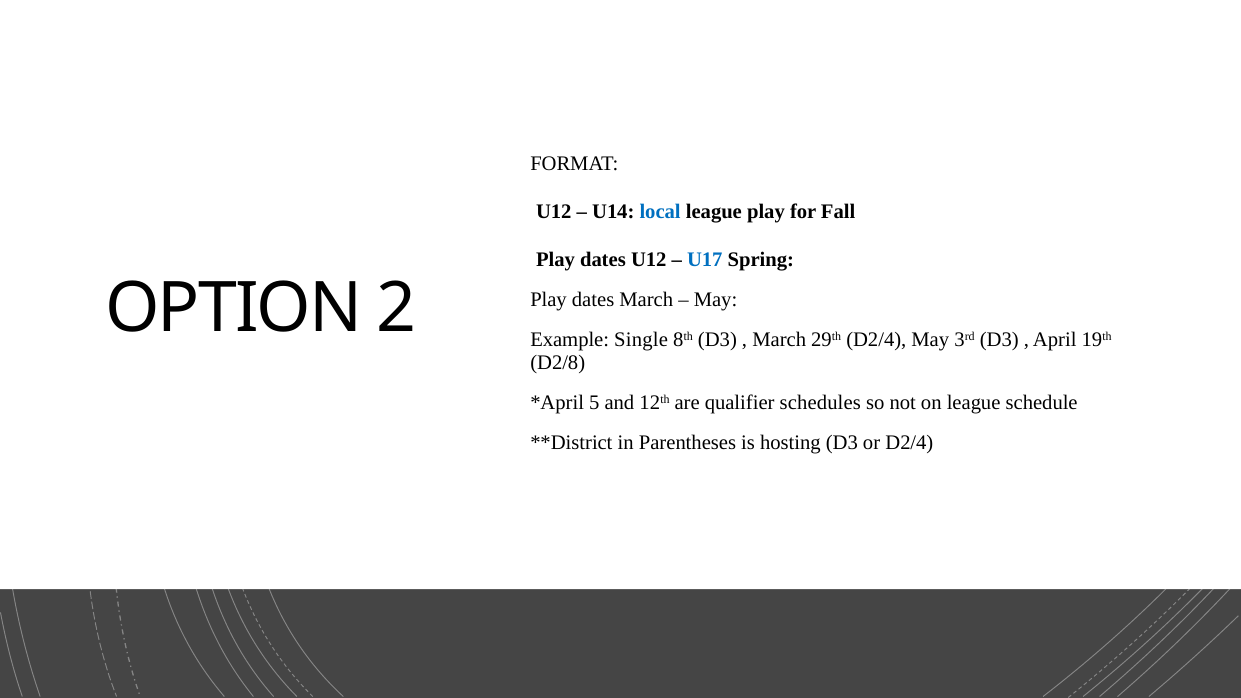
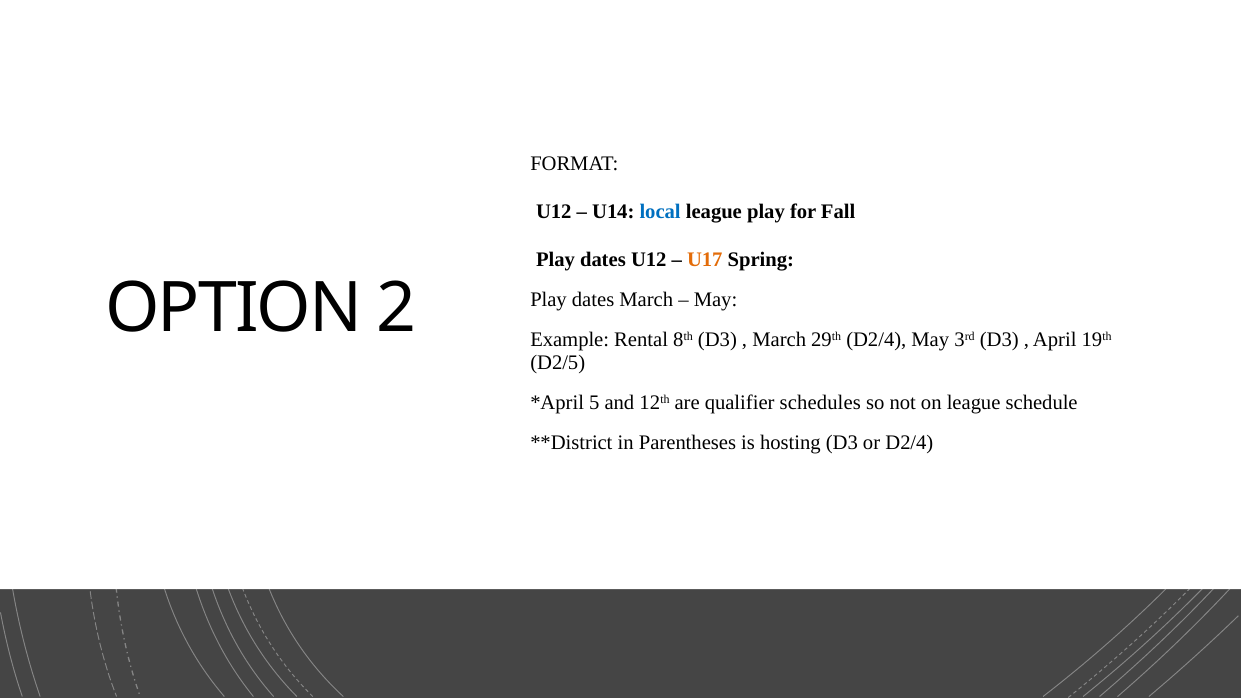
U17 colour: blue -> orange (705, 260)
Single: Single -> Rental (641, 340)
D2/8: D2/8 -> D2/5 (558, 362)
